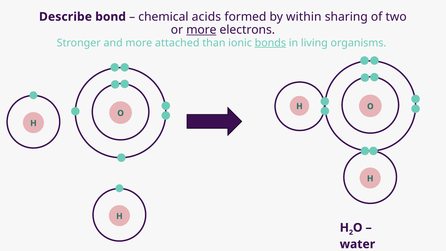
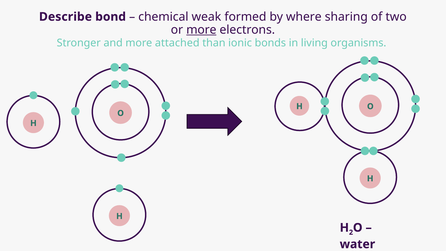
acids: acids -> weak (206, 17)
within: within -> where (304, 17)
bonds underline: present -> none (270, 43)
